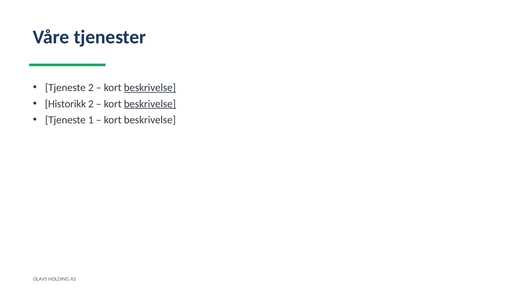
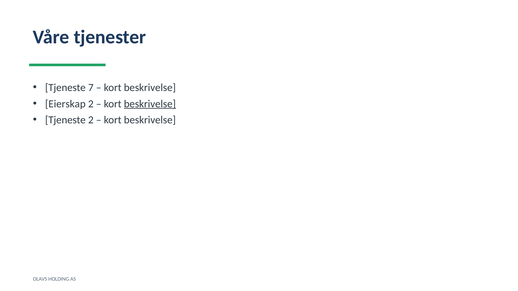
Tjeneste 2: 2 -> 7 (91, 88)
beskrivelse underline: present -> none (150, 88)
Historikk: Historikk -> Eierskap (65, 104)
Tjeneste 1: 1 -> 2 (91, 120)
